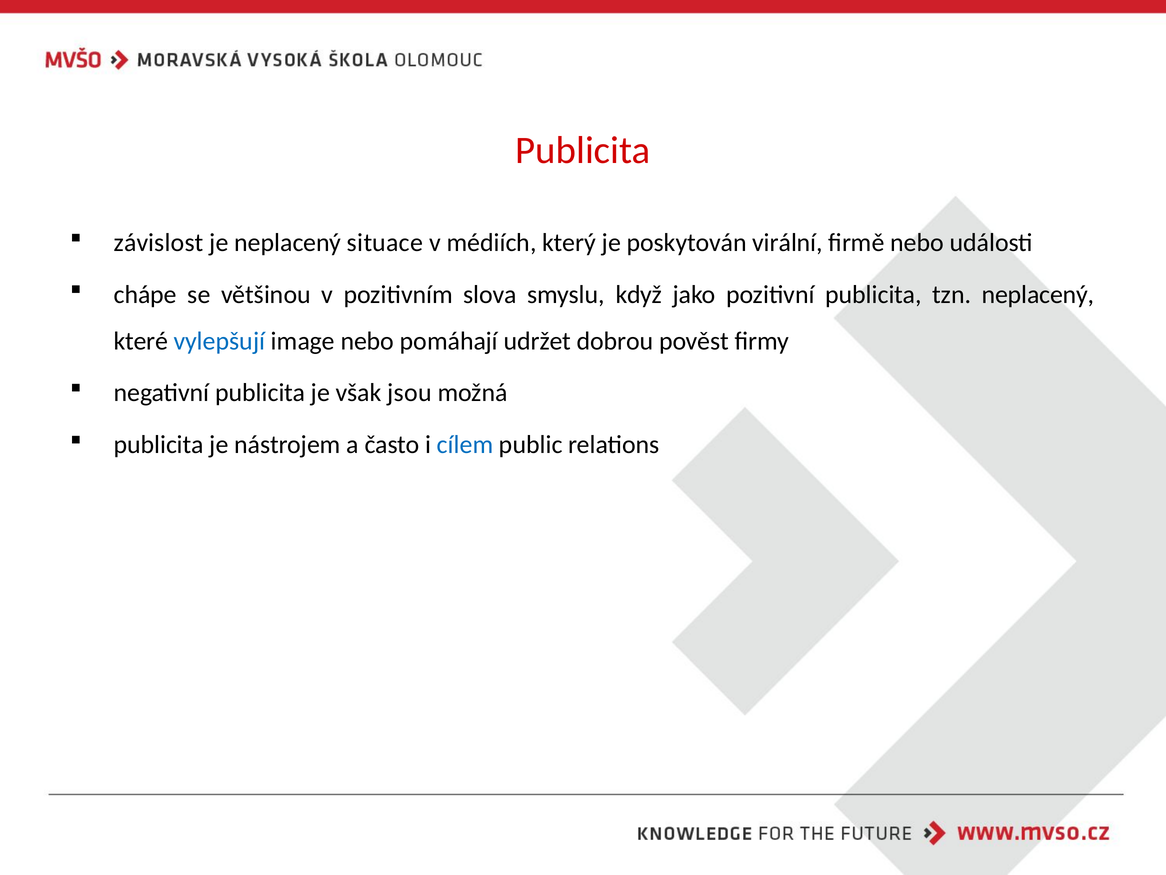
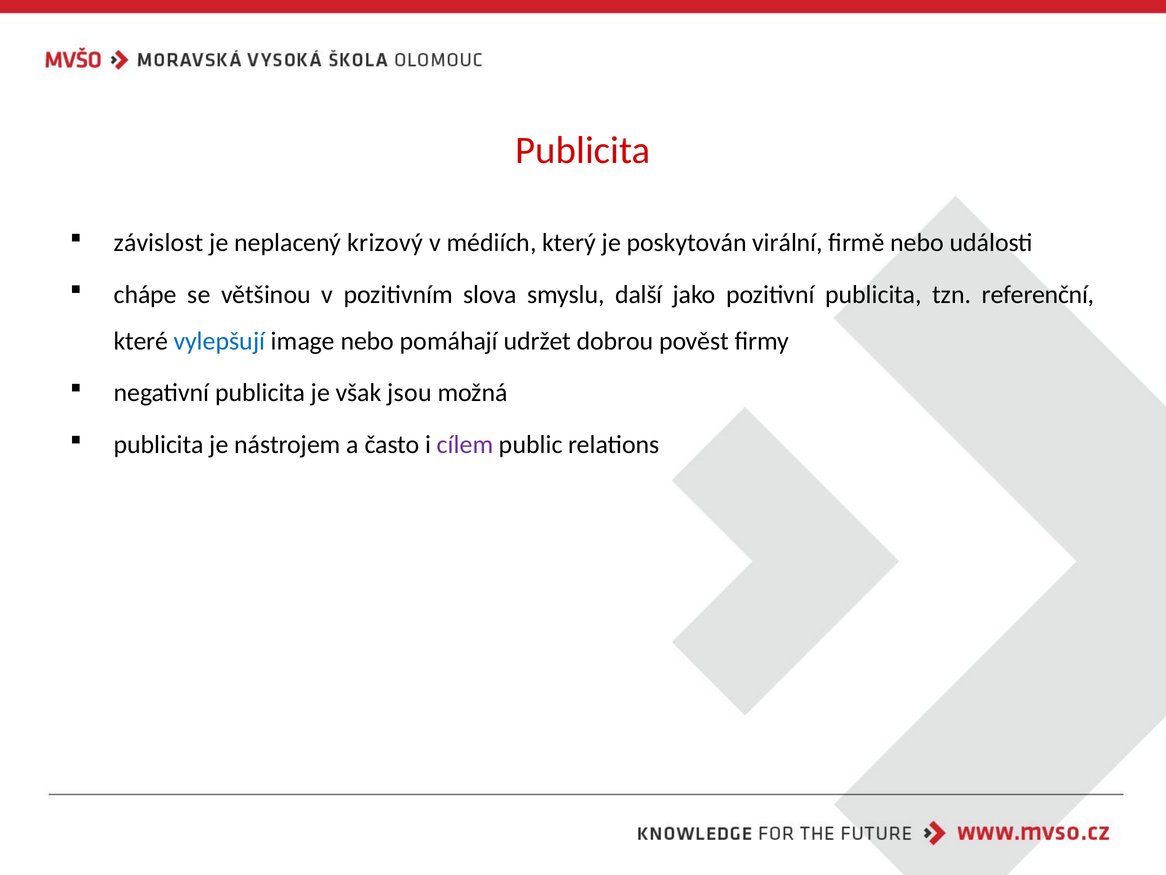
situace: situace -> krizový (385, 243)
když: když -> další (639, 294)
tzn neplacený: neplacený -> referenční (1038, 294)
cílem colour: blue -> purple (465, 444)
